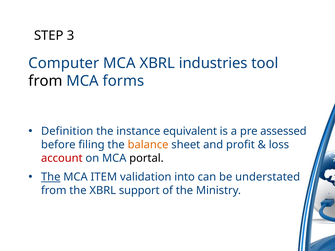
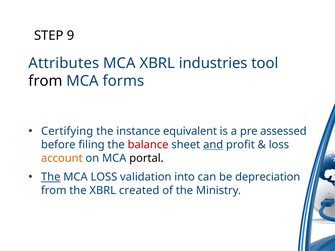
3: 3 -> 9 (71, 35)
Computer: Computer -> Attributes (64, 63)
Definition: Definition -> Certifying (67, 131)
balance colour: orange -> red (148, 145)
and underline: none -> present (213, 145)
account colour: red -> orange (62, 158)
MCA ITEM: ITEM -> LOSS (104, 177)
understated: understated -> depreciation (268, 177)
support: support -> created (139, 191)
